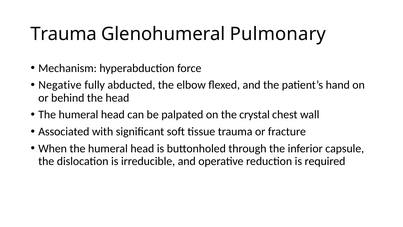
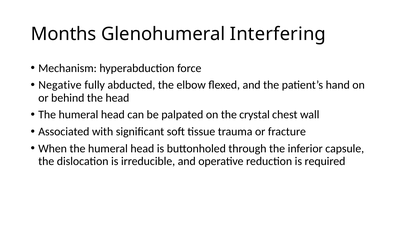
Trauma: Trauma -> Months (64, 34)
Pulmonary: Pulmonary -> Interfering (278, 34)
